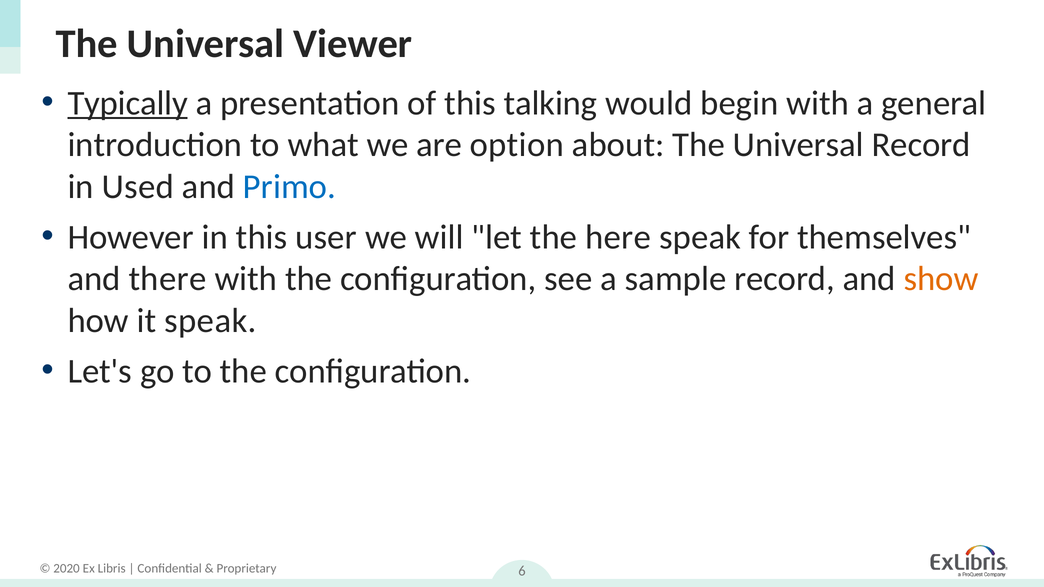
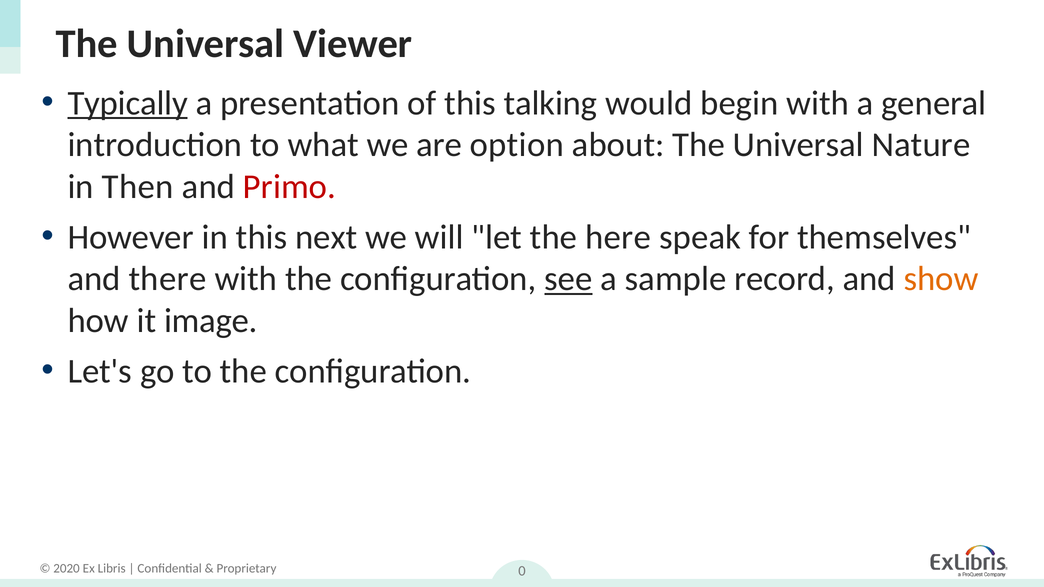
Universal Record: Record -> Nature (921, 145)
Used: Used -> Then (138, 187)
Primo colour: blue -> red (289, 187)
user: user -> next (326, 237)
see underline: none -> present (568, 279)
it speak: speak -> image (211, 321)
6: 6 -> 0 (522, 571)
